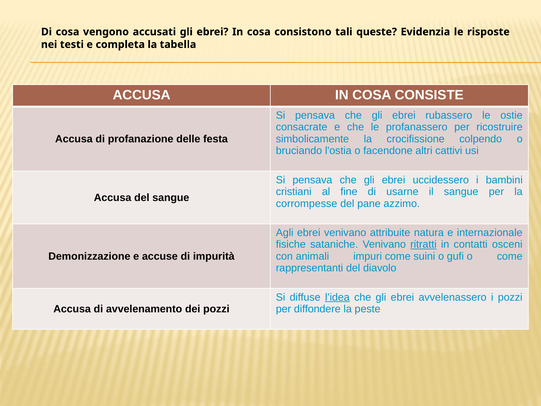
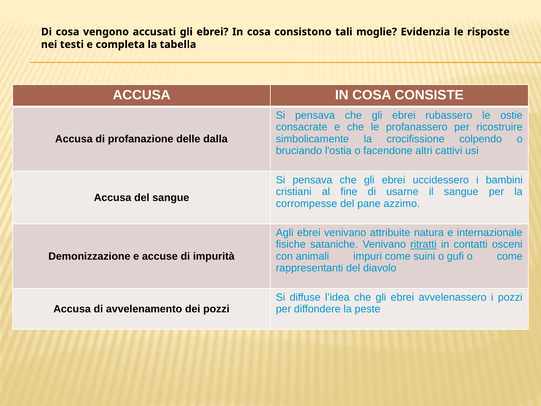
queste: queste -> moglie (377, 32)
festa: festa -> dalla (215, 139)
l’idea underline: present -> none (337, 297)
